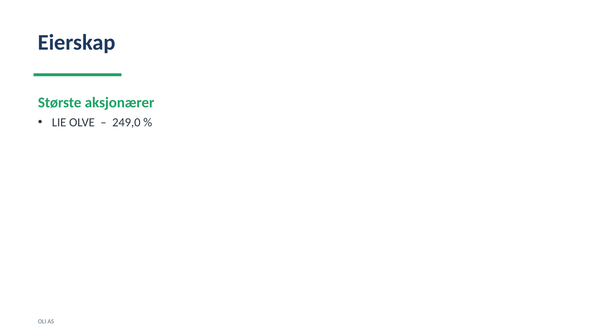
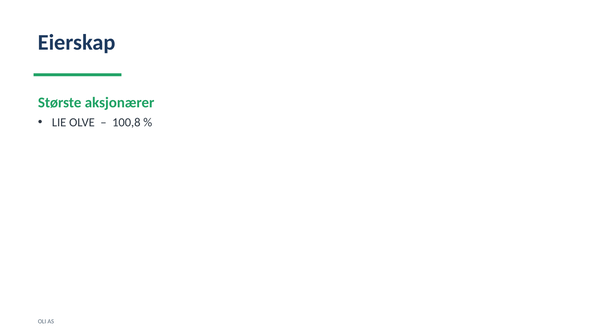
249,0: 249,0 -> 100,8 (126, 123)
